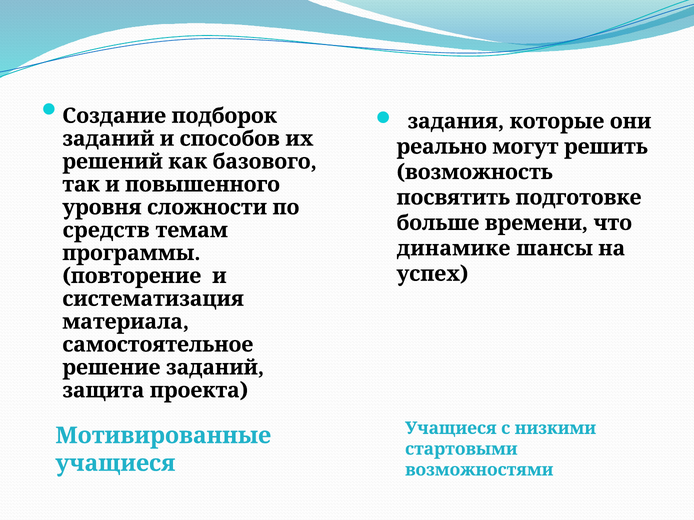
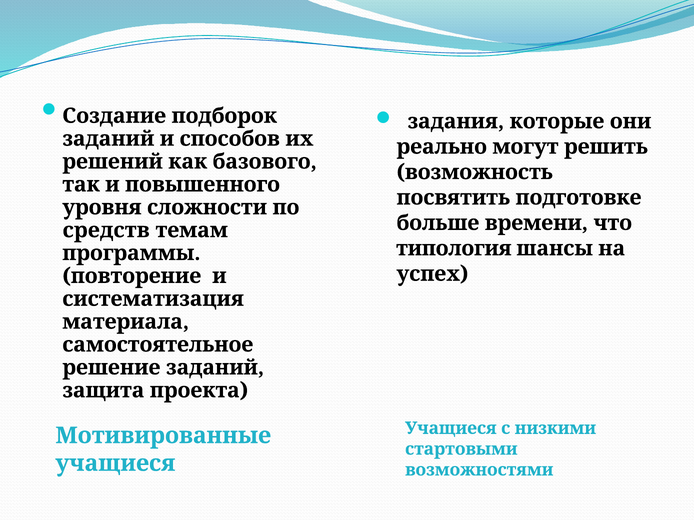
динамике: динамике -> типология (454, 249)
